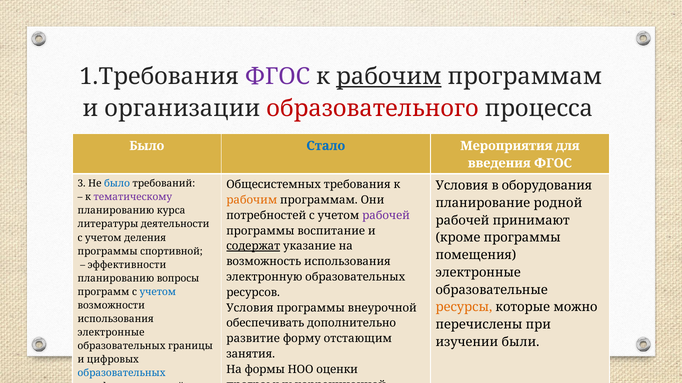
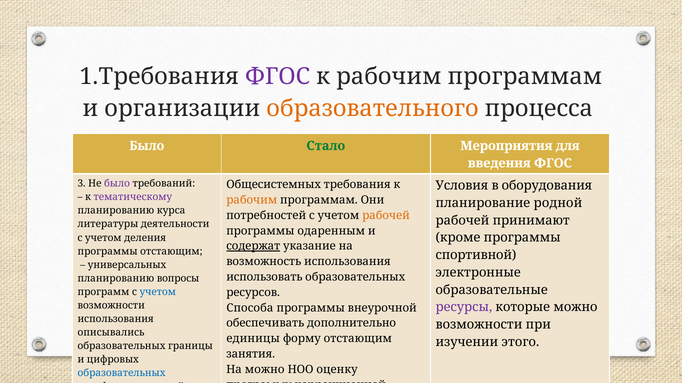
рабочим underline: present -> none (389, 77)
образовательного colour: red -> orange (372, 109)
Стало colour: blue -> green (326, 146)
было colour: blue -> purple (117, 184)
рабочей colour: purple -> orange (386, 216)
воспитание: воспитание -> одаренным (331, 231)
программы спортивной: спортивной -> отстающим (171, 252)
помещения: помещения -> спортивной (476, 256)
эффективности: эффективности -> универсальных (127, 265)
электронную: электронную -> использовать (264, 277)
ресурсы colour: orange -> purple (464, 308)
Условия: Условия -> Способа (250, 308)
перечислены: перечислены -> возможности (479, 325)
электронные: электронные -> описывались (111, 333)
развитие: развитие -> единицы (253, 339)
были: были -> этого (520, 343)
На формы: формы -> можно (265, 370)
оценки: оценки -> оценку (337, 370)
